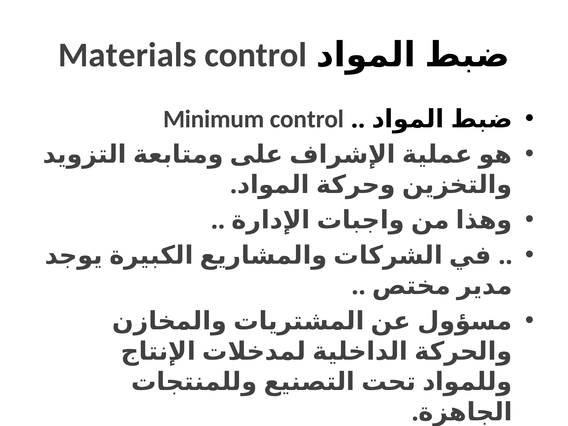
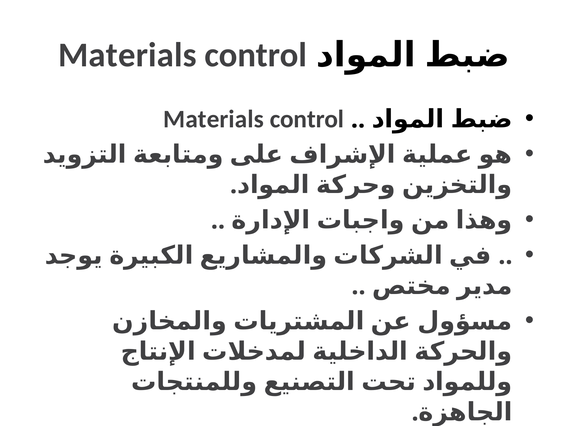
Minimum: Minimum -> Materials (214, 119)
